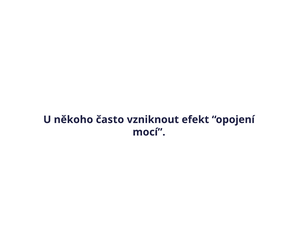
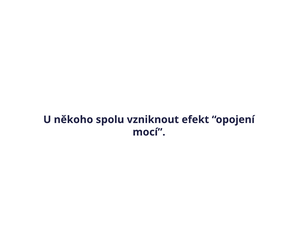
často: často -> spolu (110, 120)
